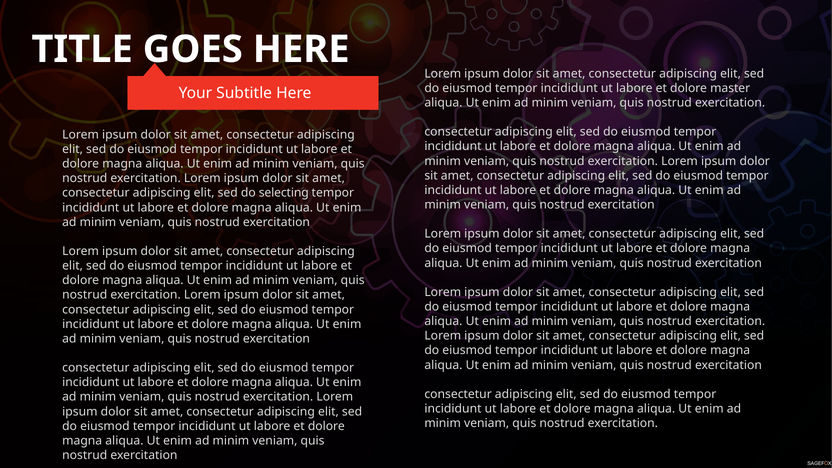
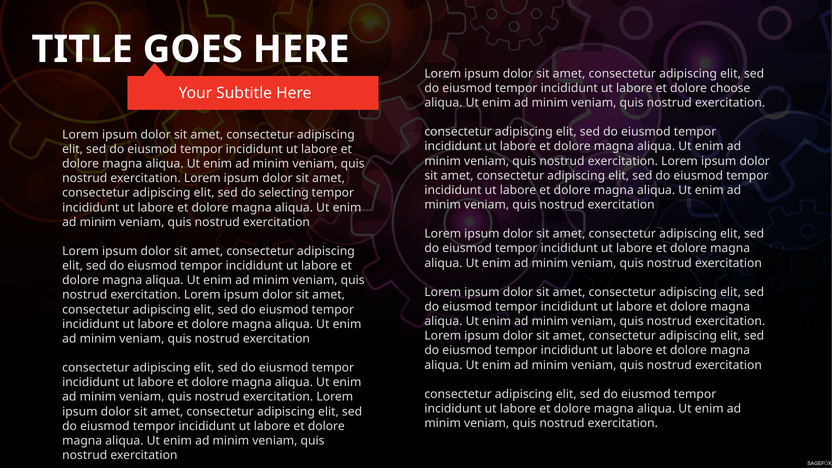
master: master -> choose (730, 88)
